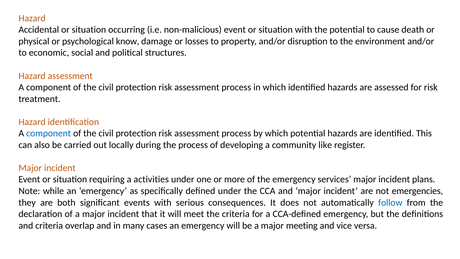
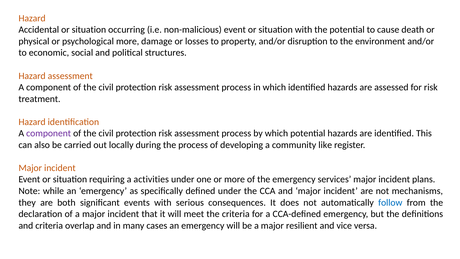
psychological know: know -> more (128, 41)
component colour: blue -> purple (49, 133)
emergencies: emergencies -> mechanisms (417, 191)
meeting: meeting -> resilient (302, 225)
